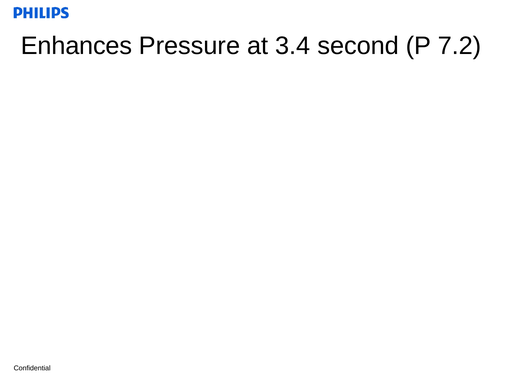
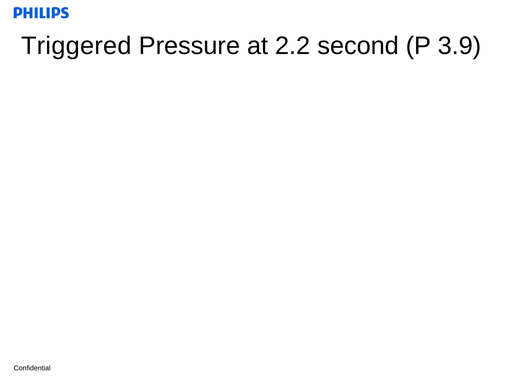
Enhances: Enhances -> Triggered (76, 46)
3.4: 3.4 -> 2.2 (293, 46)
7.2: 7.2 -> 3.9 (460, 46)
